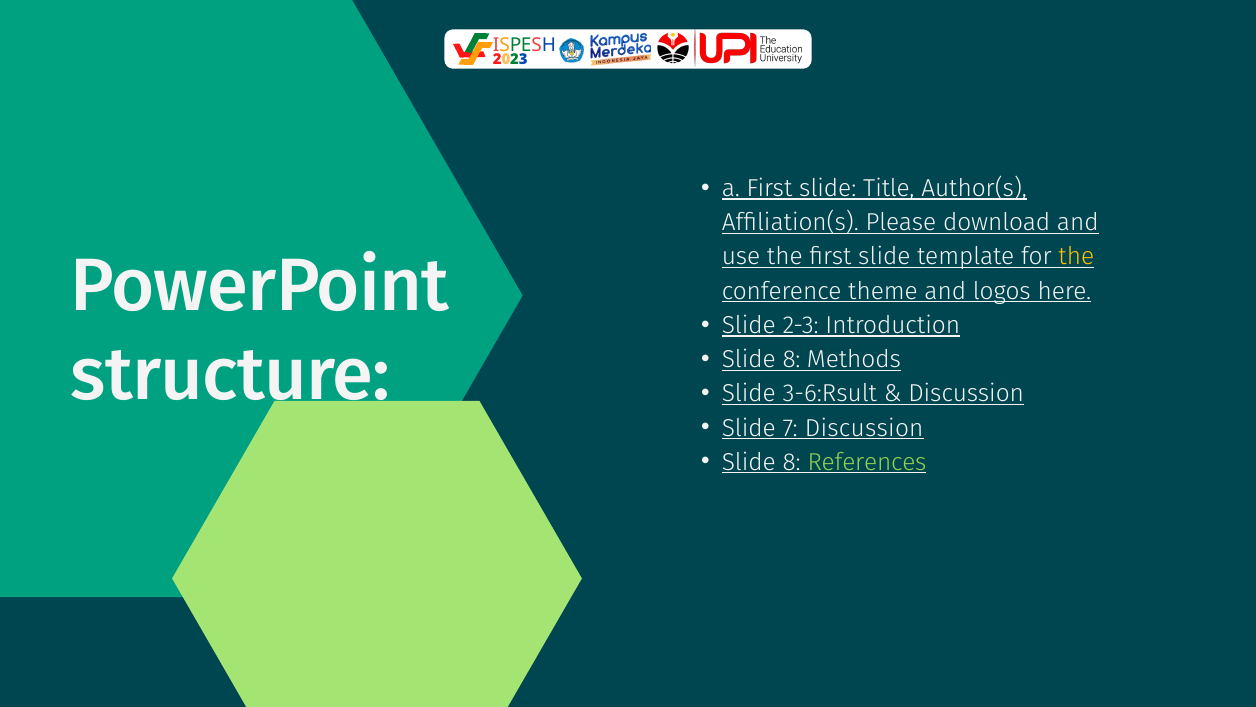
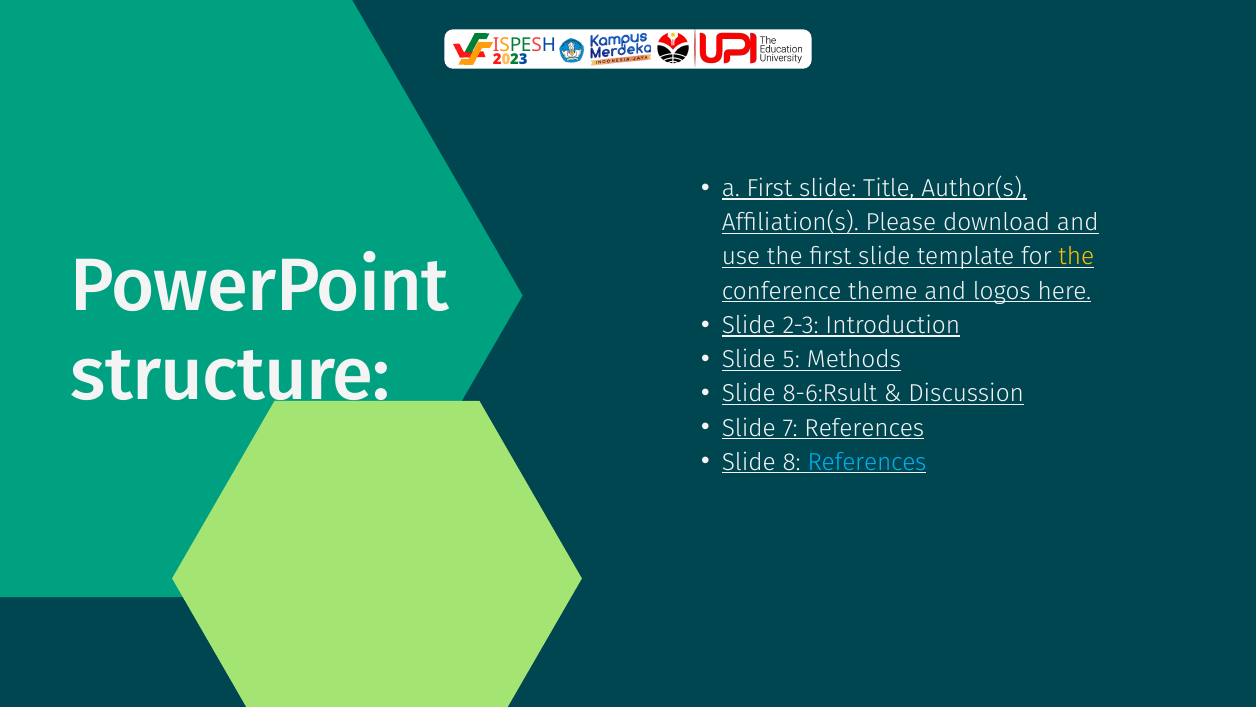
8: 8 -> 5 (791, 359)
3-6:Rsult: 3-6:Rsult -> 8-6:Rsult (830, 394)
7 Discussion: Discussion -> References (864, 428)
References colour: light green -> light blue (867, 462)
